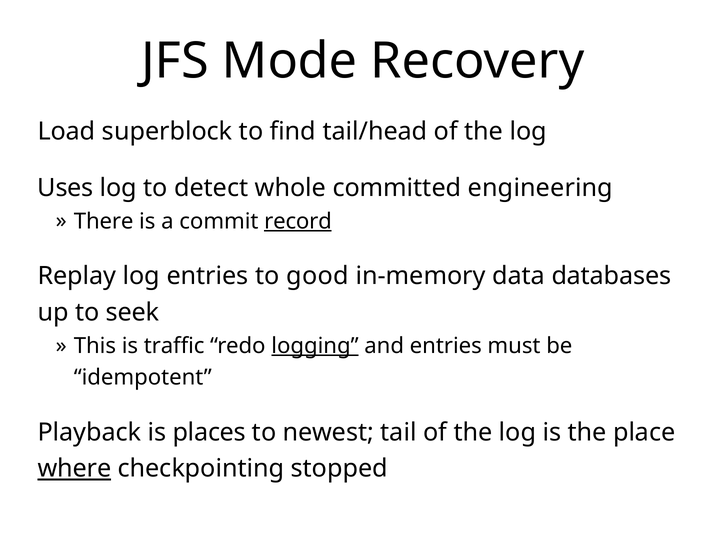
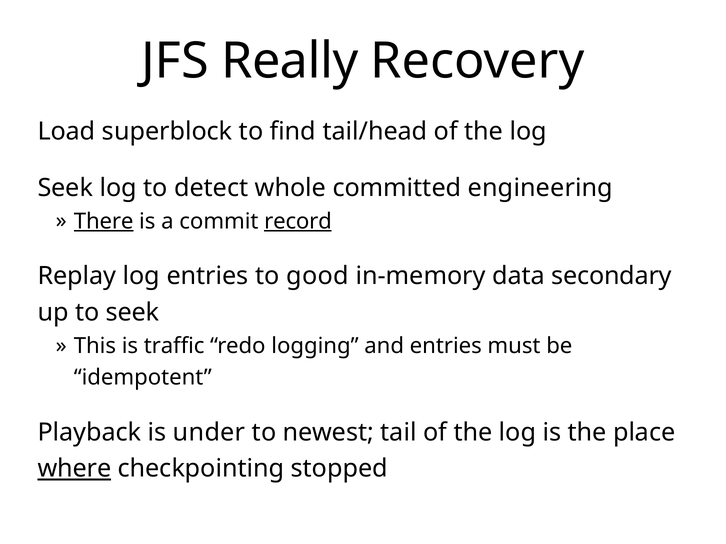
Mode: Mode -> Really (290, 61)
Uses: Uses -> Seek (65, 188)
There underline: none -> present (104, 221)
databases: databases -> secondary (612, 276)
logging underline: present -> none (315, 346)
places: places -> under (209, 433)
